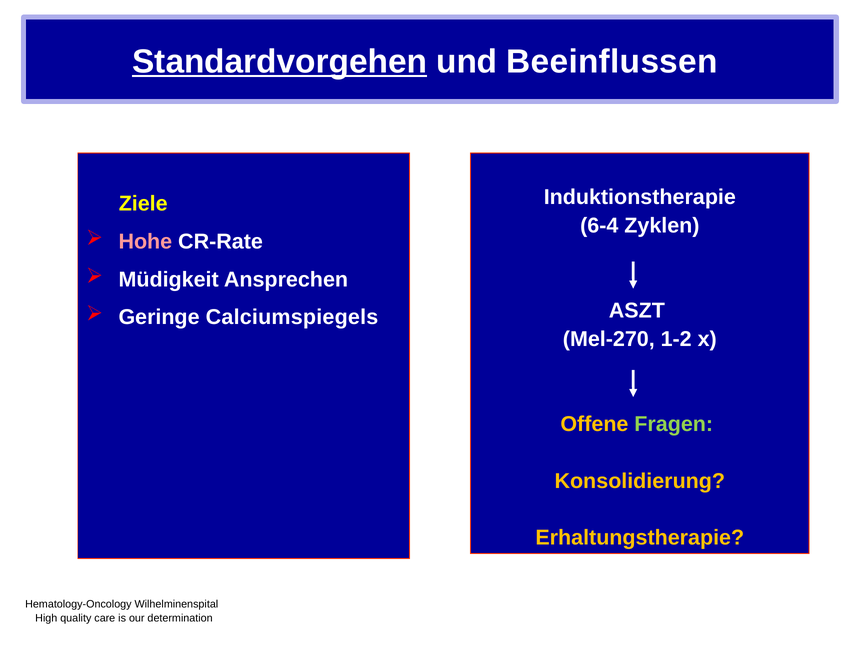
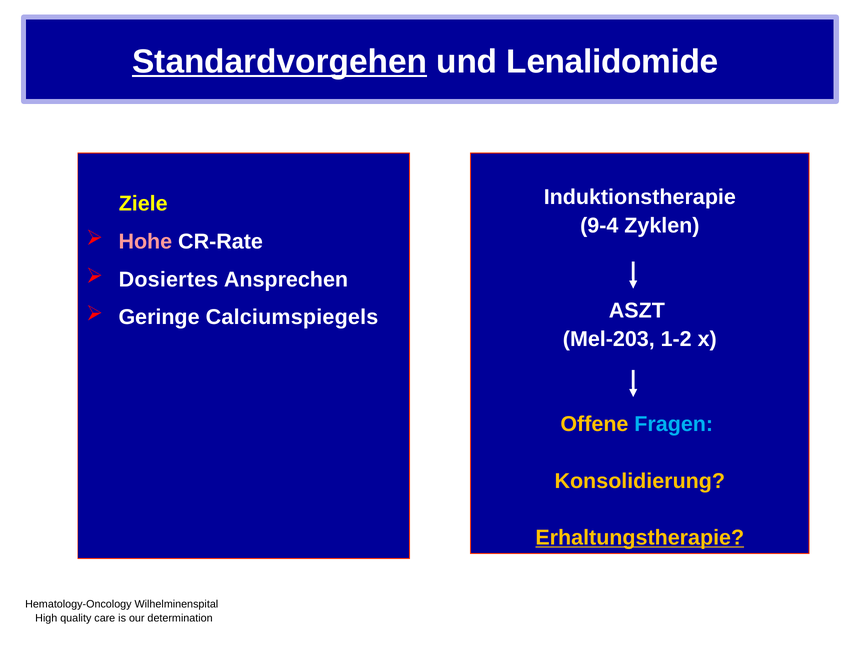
Beeinflussen: Beeinflussen -> Lenalidomide (612, 62)
6-4: 6-4 -> 9-4 (599, 226)
Müdigkeit: Müdigkeit -> Dosiertes (168, 280)
Mel-270: Mel-270 -> Mel-203 (609, 339)
Fragen colour: light green -> light blue (674, 424)
Erhaltungstherapie underline: none -> present (640, 538)
